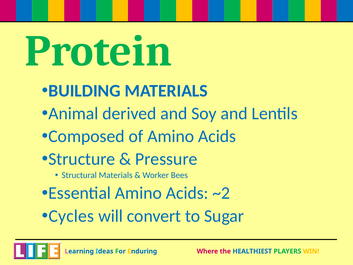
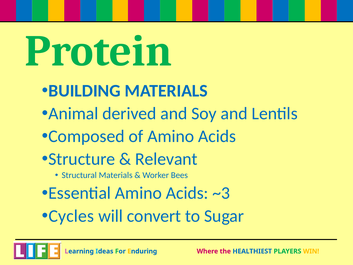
Pressure: Pressure -> Relevant (166, 159)
~2: ~2 -> ~3 (221, 193)
